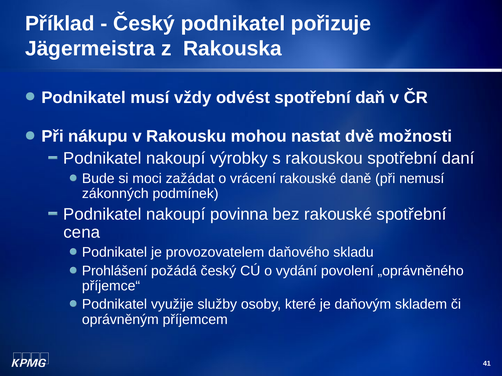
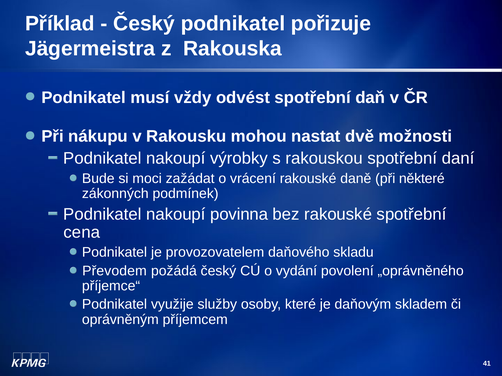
nemusí: nemusí -> některé (422, 179)
Prohlášení: Prohlášení -> Převodem (114, 271)
